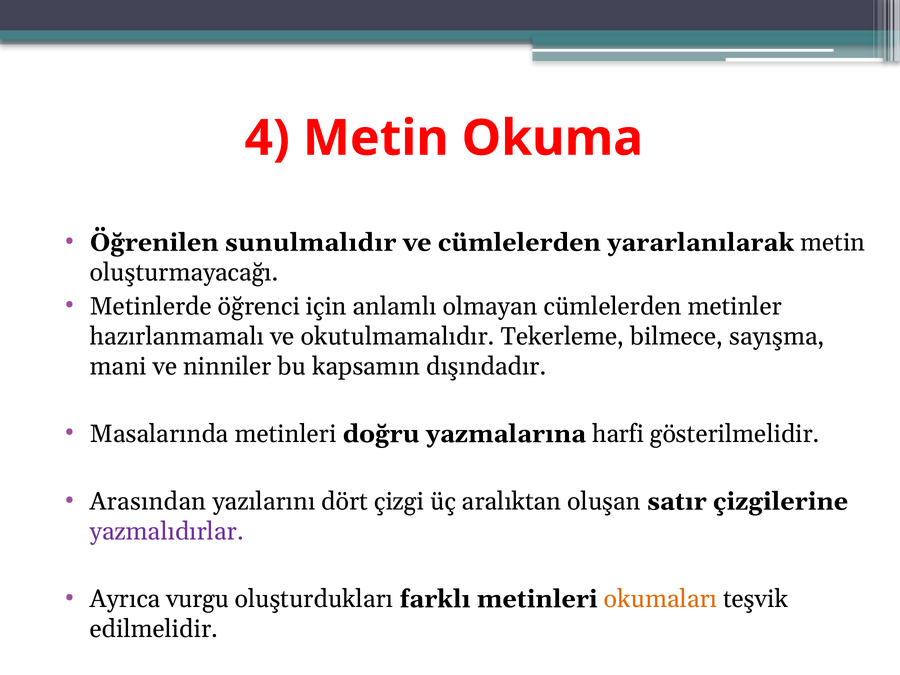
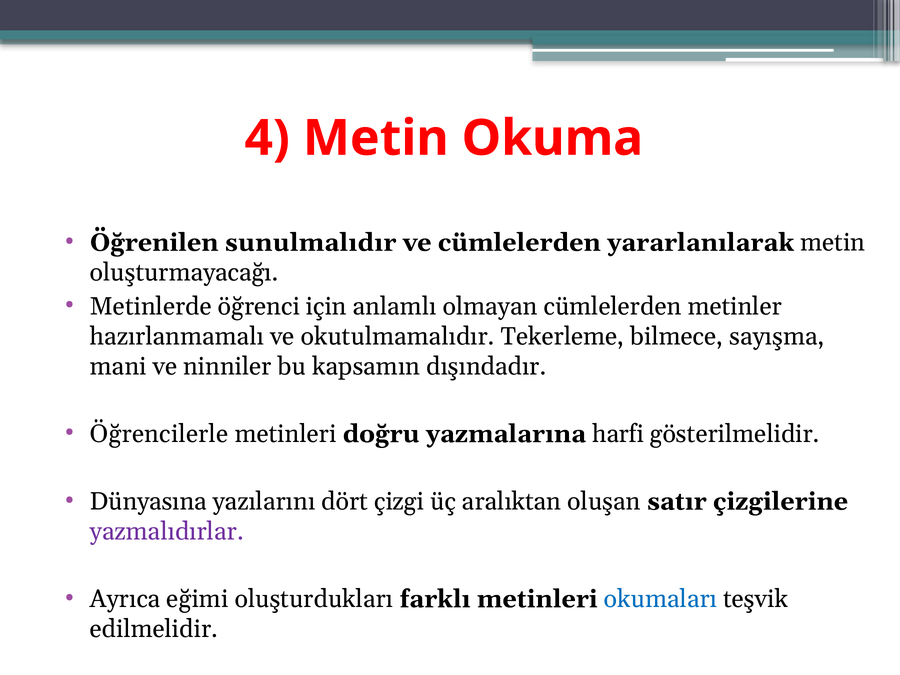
Masalarında: Masalarında -> Öğrencilerle (159, 434)
Arasından: Arasından -> Dünyasına (148, 501)
vurgu: vurgu -> eğimi (197, 599)
okumaları colour: orange -> blue (661, 599)
